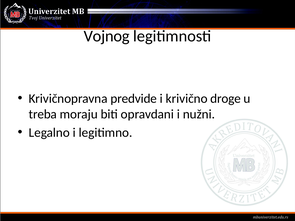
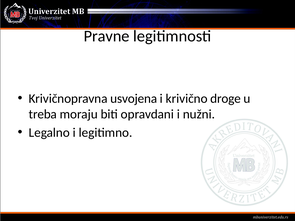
Vojnog: Vojnog -> Pravne (107, 36)
predvide: predvide -> usvojena (134, 99)
